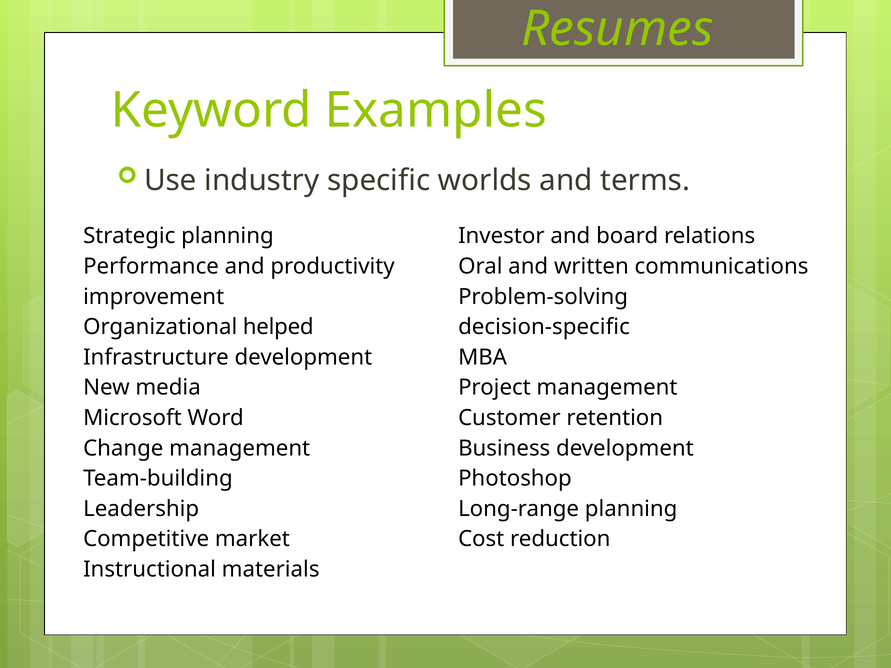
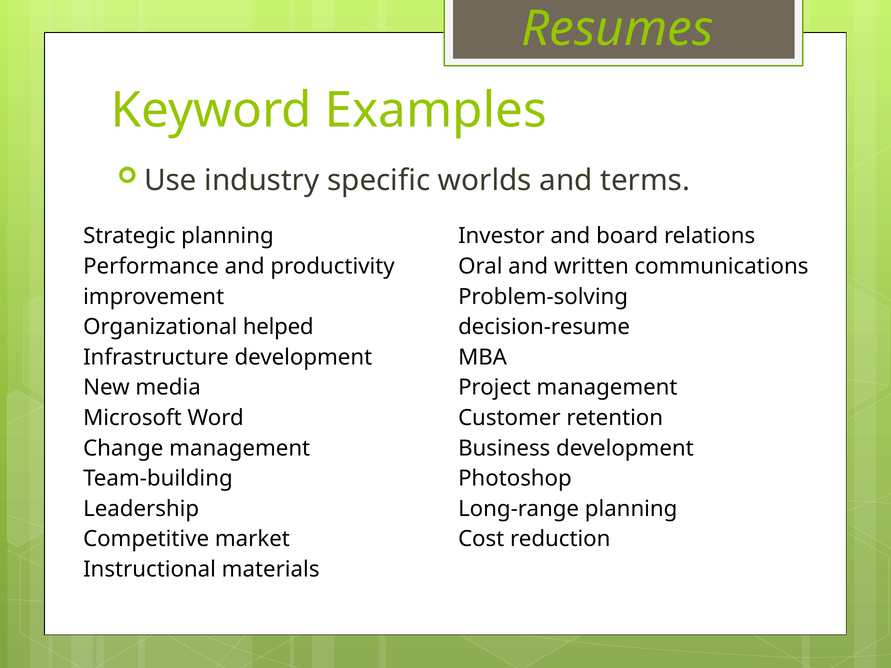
decision-specific: decision-specific -> decision-resume (544, 327)
